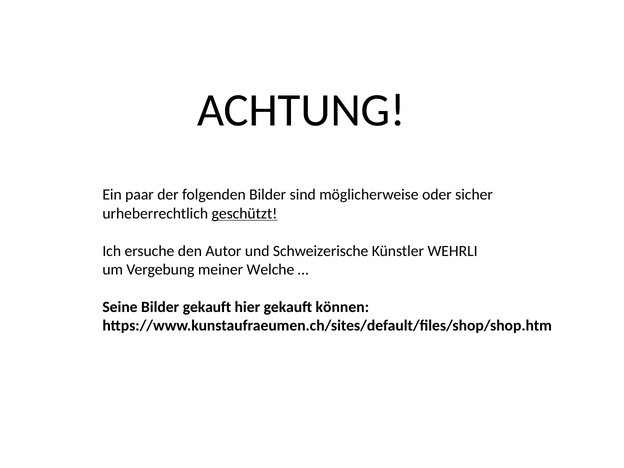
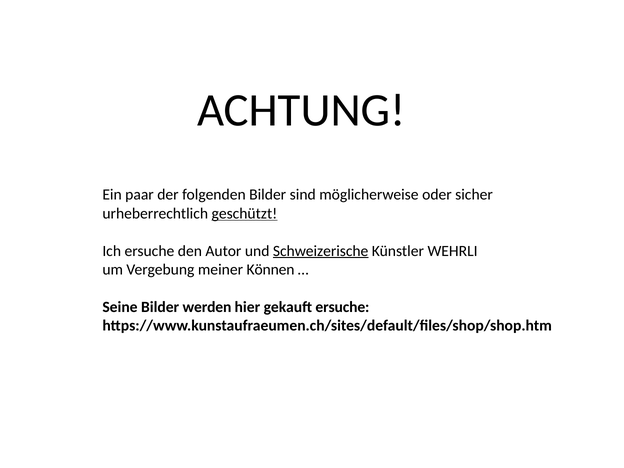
Schweizerische underline: none -> present (321, 251)
Welche: Welche -> Können (271, 270)
Bilder gekauft: gekauft -> werden (207, 307)
gekauft können: können -> ersuche (342, 307)
